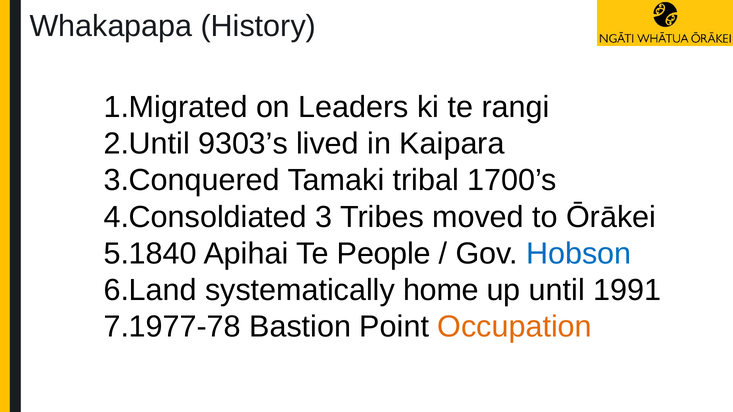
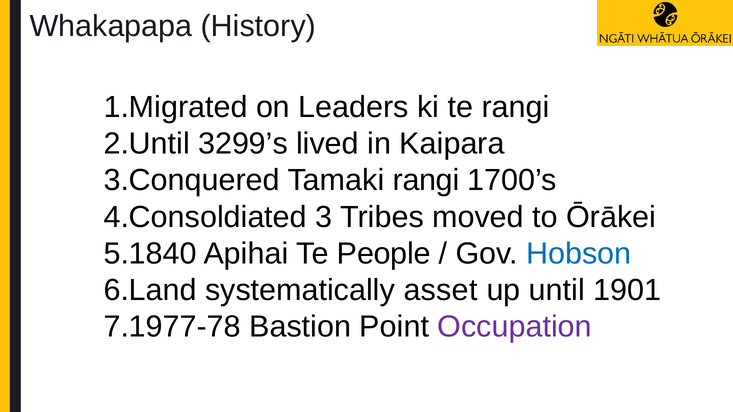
9303’s: 9303’s -> 3299’s (243, 144)
Tamaki tribal: tribal -> rangi (426, 181)
home: home -> asset (441, 290)
1991: 1991 -> 1901 (627, 290)
Occupation colour: orange -> purple (515, 327)
